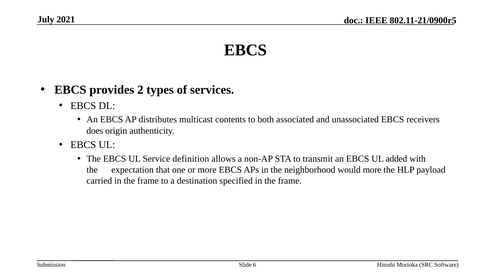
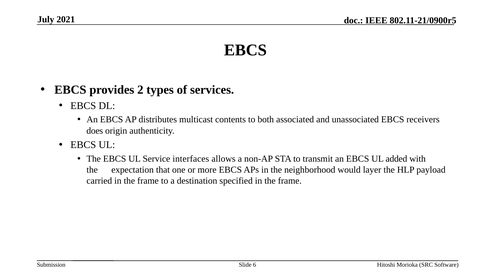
definition: definition -> interfaces (191, 159)
would more: more -> layer (372, 170)
